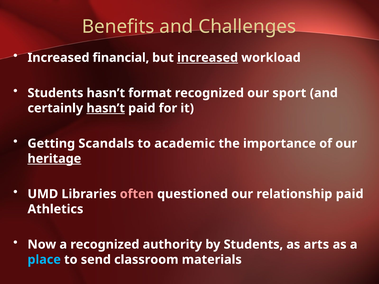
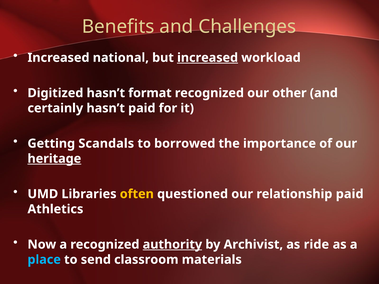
financial: financial -> national (121, 58)
Students: Students -> Digitized (55, 93)
sport: sport -> other (289, 93)
hasn’t underline: present -> none (106, 108)
academic: academic -> borrowed (185, 144)
often colour: pink -> yellow (137, 194)
authority underline: none -> present (172, 245)
by Students: Students -> Archivist (253, 245)
arts: arts -> ride (316, 245)
